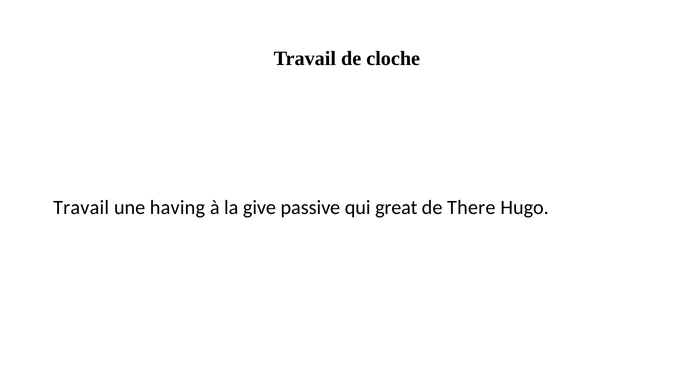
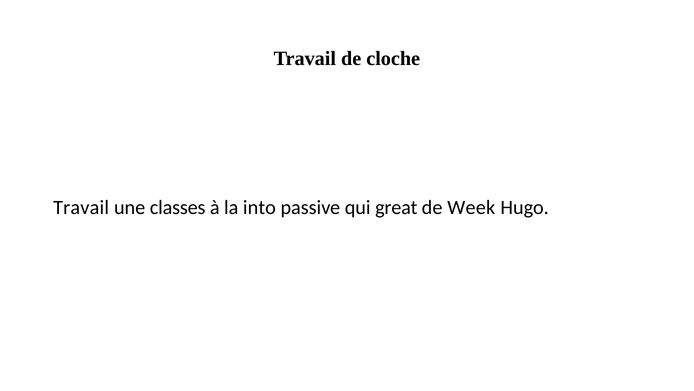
having: having -> classes (178, 207)
give: give -> into (259, 207)
There: There -> Week (471, 207)
